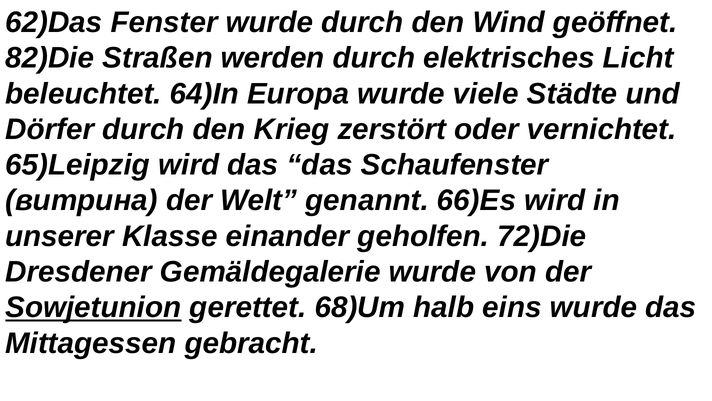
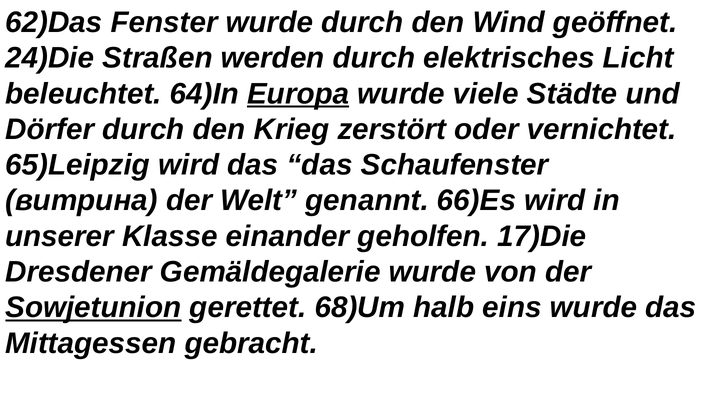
82)Die: 82)Die -> 24)Die (50, 58)
Europa underline: none -> present (298, 94)
72)Die: 72)Die -> 17)Die (542, 236)
